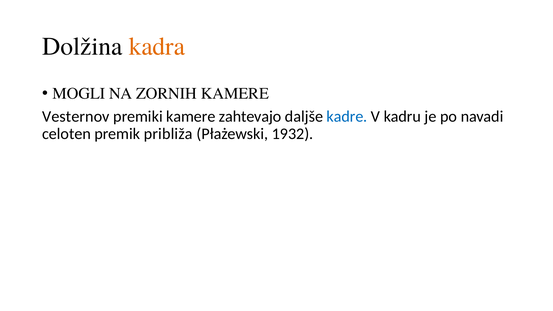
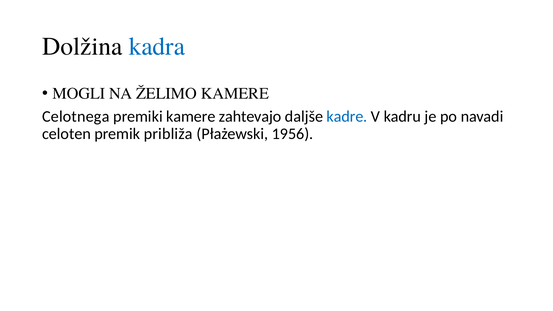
kadra colour: orange -> blue (157, 46)
ZORNIH: ZORNIH -> ŽELIMO (167, 93)
Vesternov: Vesternov -> Celotnega (76, 117)
1932: 1932 -> 1956 (293, 134)
